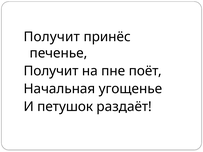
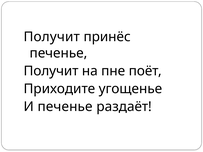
Начальная: Начальная -> Приходите (59, 89)
И петушок: петушок -> печенье (65, 107)
